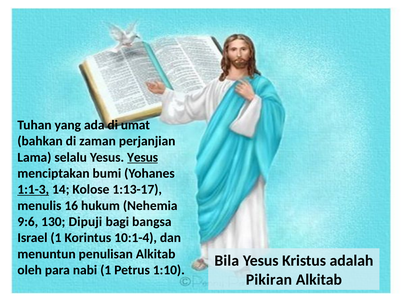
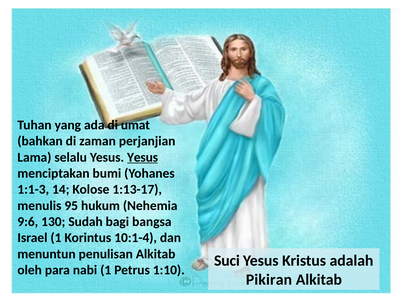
1:1-3 underline: present -> none (33, 190)
16: 16 -> 95 (71, 206)
Dipuji: Dipuji -> Sudah (86, 222)
Bila: Bila -> Suci (227, 261)
